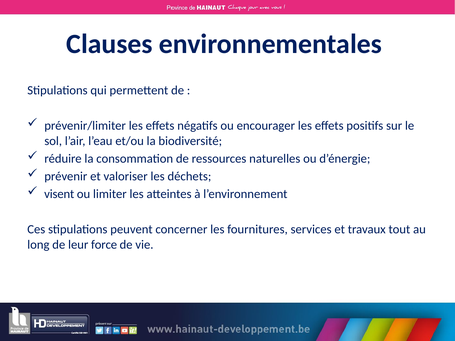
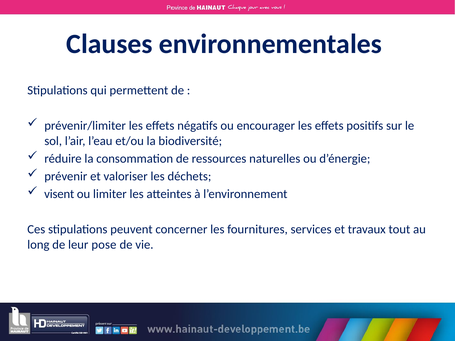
force: force -> pose (104, 245)
